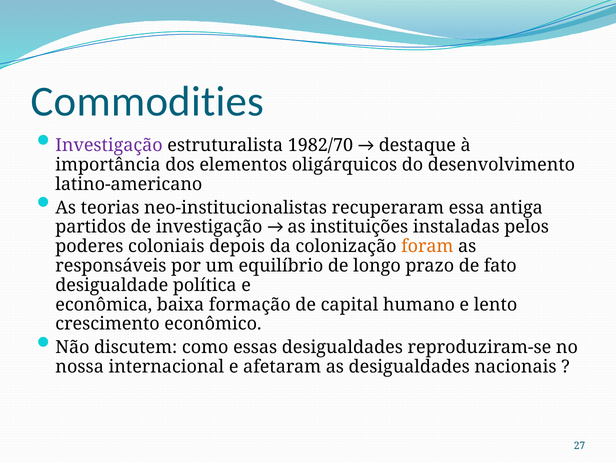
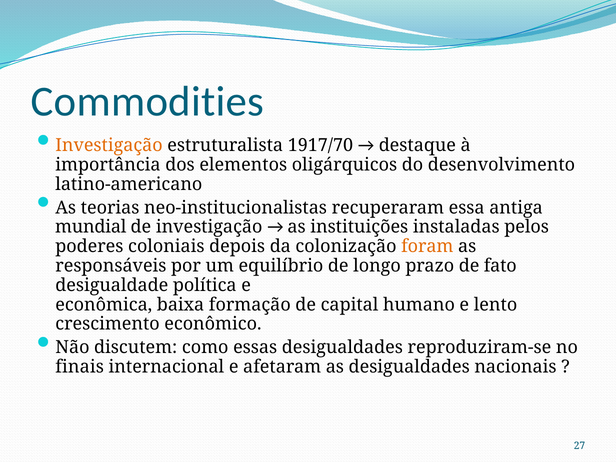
Investigação colour: purple -> orange (109, 145)
1982/70: 1982/70 -> 1917/70 (320, 145)
partidos: partidos -> mundial (91, 227)
nossa: nossa -> finais (80, 367)
